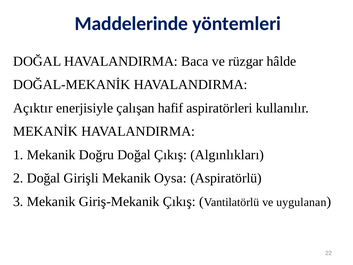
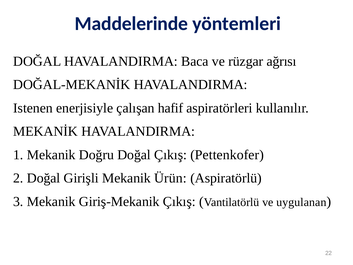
hâlde: hâlde -> ağrısı (282, 61)
Açıktır: Açıktır -> Istenen (33, 108)
Algınlıkları: Algınlıkları -> Pettenkofer (227, 155)
Oysa: Oysa -> Ürün (170, 178)
